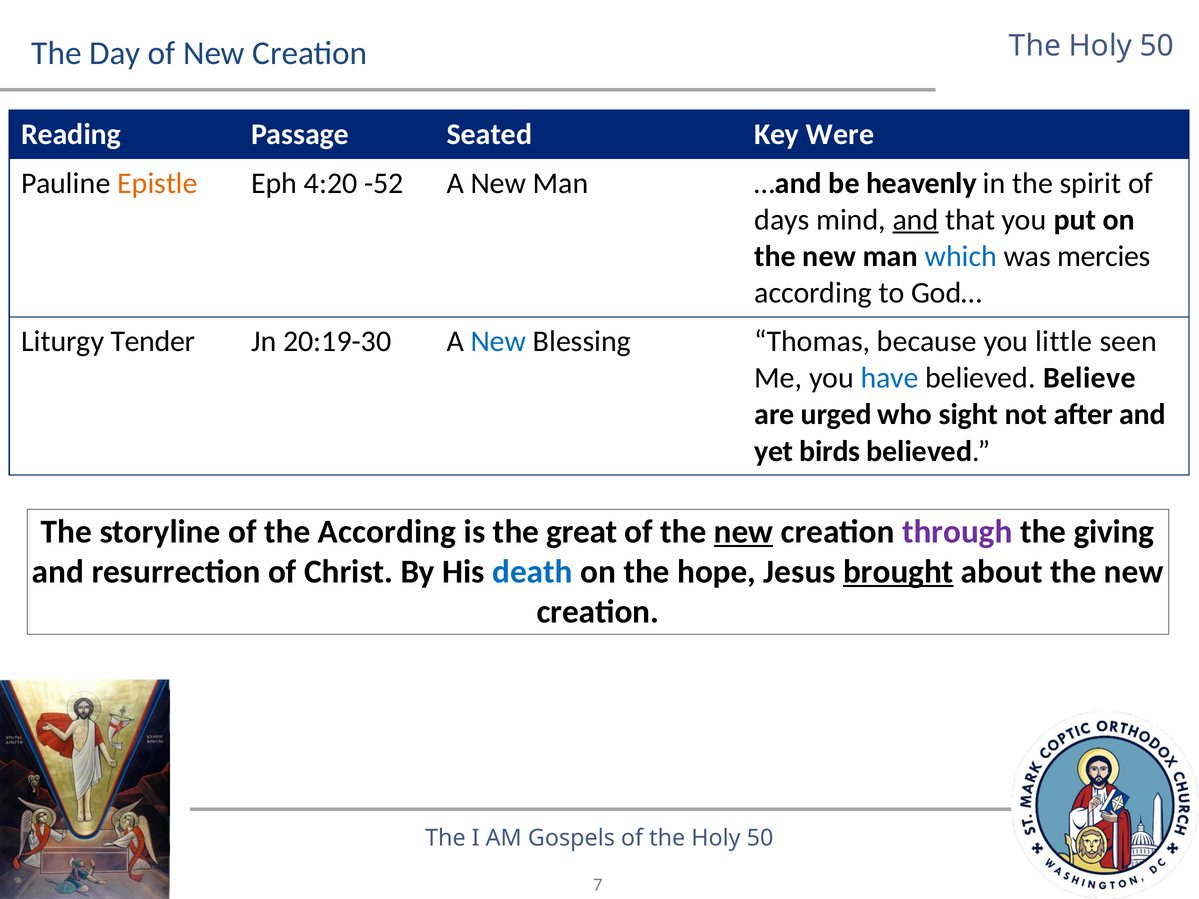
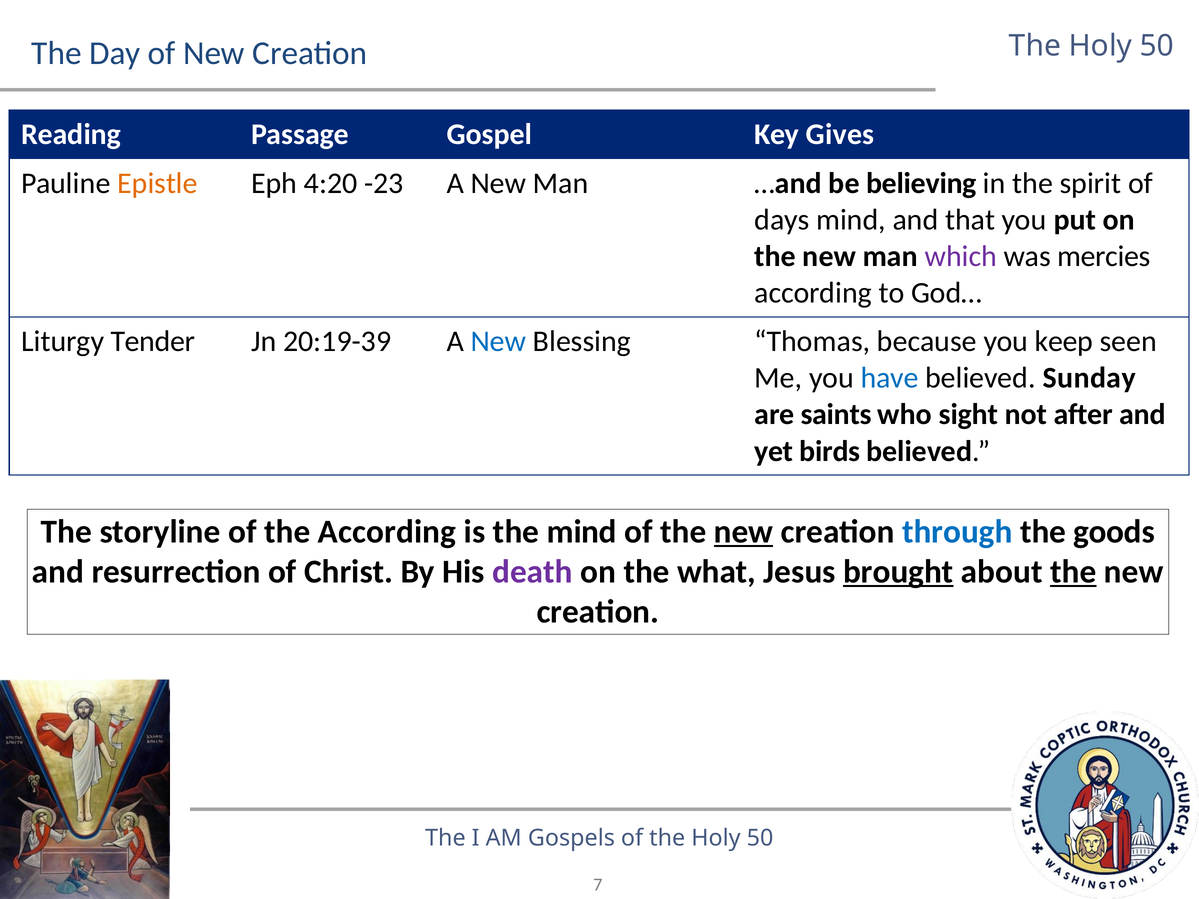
Seated: Seated -> Gospel (489, 135)
Were: Were -> Gives (840, 135)
-52: -52 -> -23 (384, 183)
heavenly: heavenly -> believing (921, 183)
and underline: present -> none (916, 220)
which colour: blue -> purple (961, 256)
20:19-30: 20:19-30 -> 20:19-39 (337, 342)
little: little -> keep (1064, 342)
Believe: Believe -> Sunday (1089, 378)
urged: urged -> saints (836, 415)
the great: great -> mind (582, 532)
through colour: purple -> blue (957, 532)
giving: giving -> goods (1114, 532)
death colour: blue -> purple (533, 572)
hope: hope -> what (717, 572)
the underline: none -> present (1073, 572)
